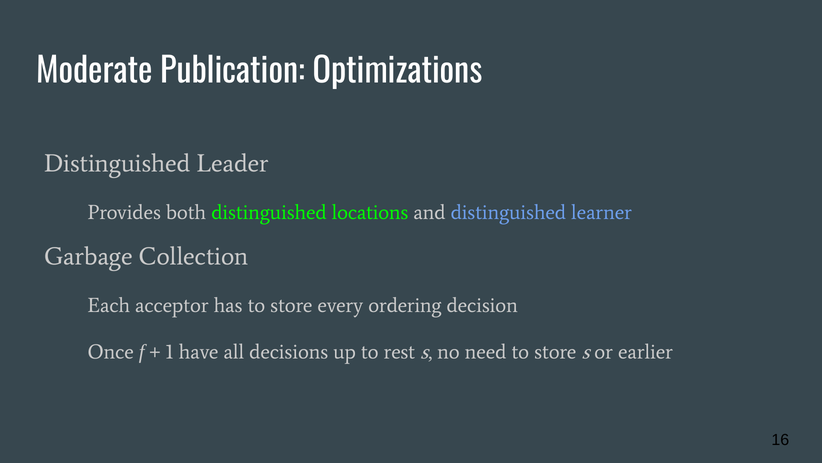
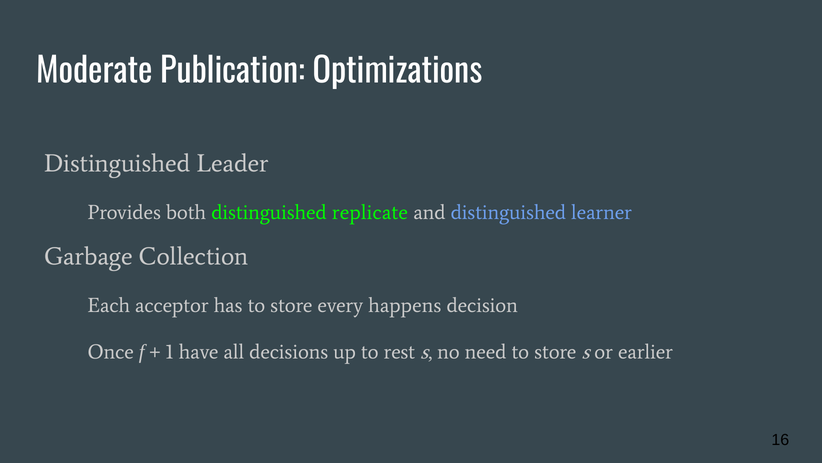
locations: locations -> replicate (370, 212)
ordering: ordering -> happens (405, 305)
